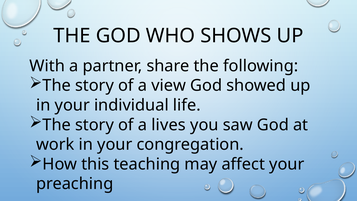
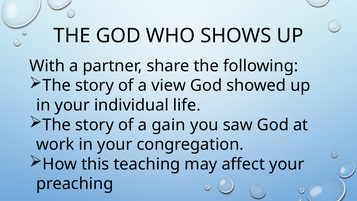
lives: lives -> gain (169, 125)
